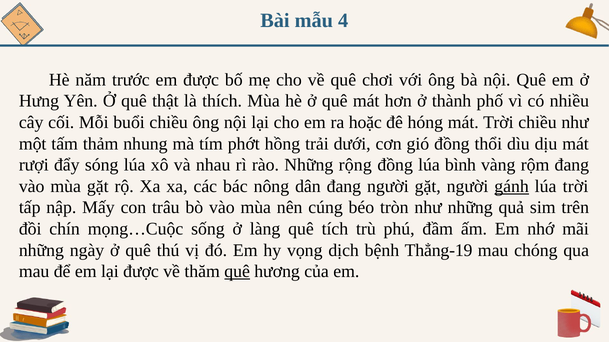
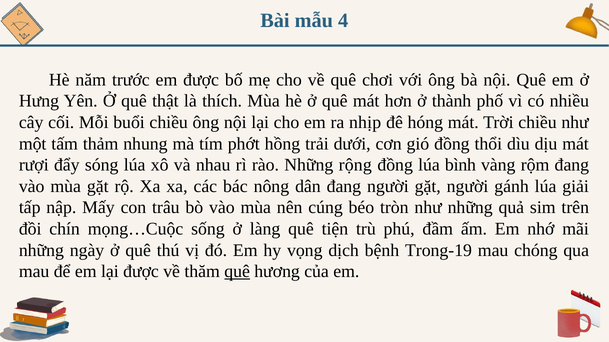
hoặc: hoặc -> nhịp (365, 123)
gánh underline: present -> none (512, 187)
lúa trời: trời -> giải (576, 187)
tích: tích -> tiện (335, 229)
Thẳng-19: Thẳng-19 -> Trong-19 (439, 251)
